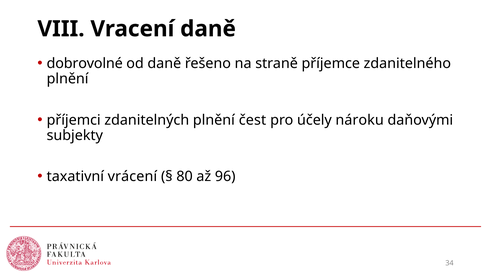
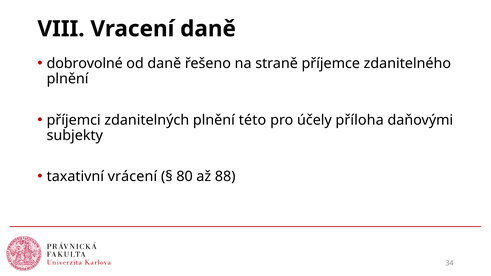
čest: čest -> této (252, 120)
nároku: nároku -> příloha (360, 120)
96: 96 -> 88 (225, 177)
